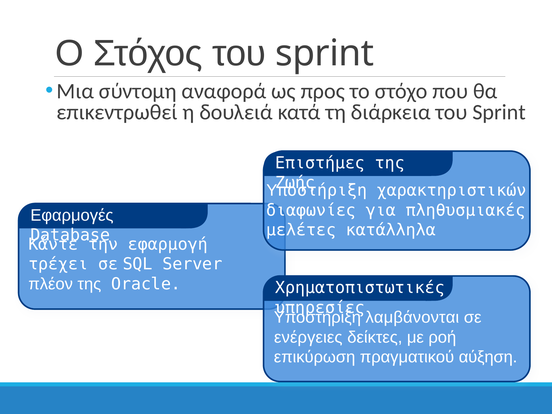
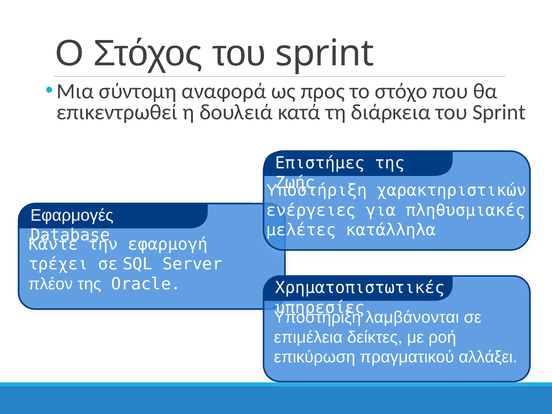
διαφωνίες: διαφωνίες -> ενέργειες (311, 210)
ενέργειες: ενέργειες -> επιμέλεια (308, 337)
αύξηση: αύξηση -> αλλάξει (488, 357)
